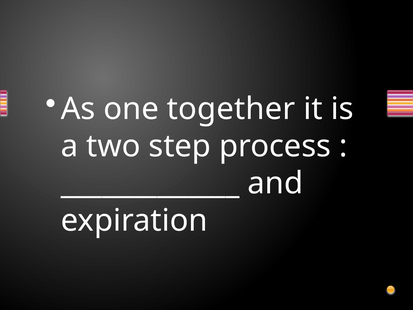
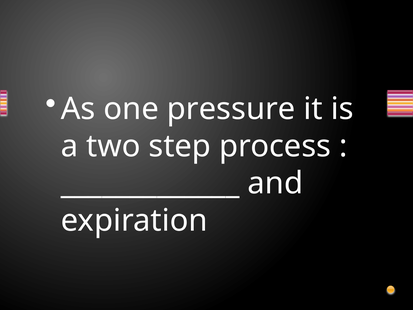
together: together -> pressure (231, 109)
